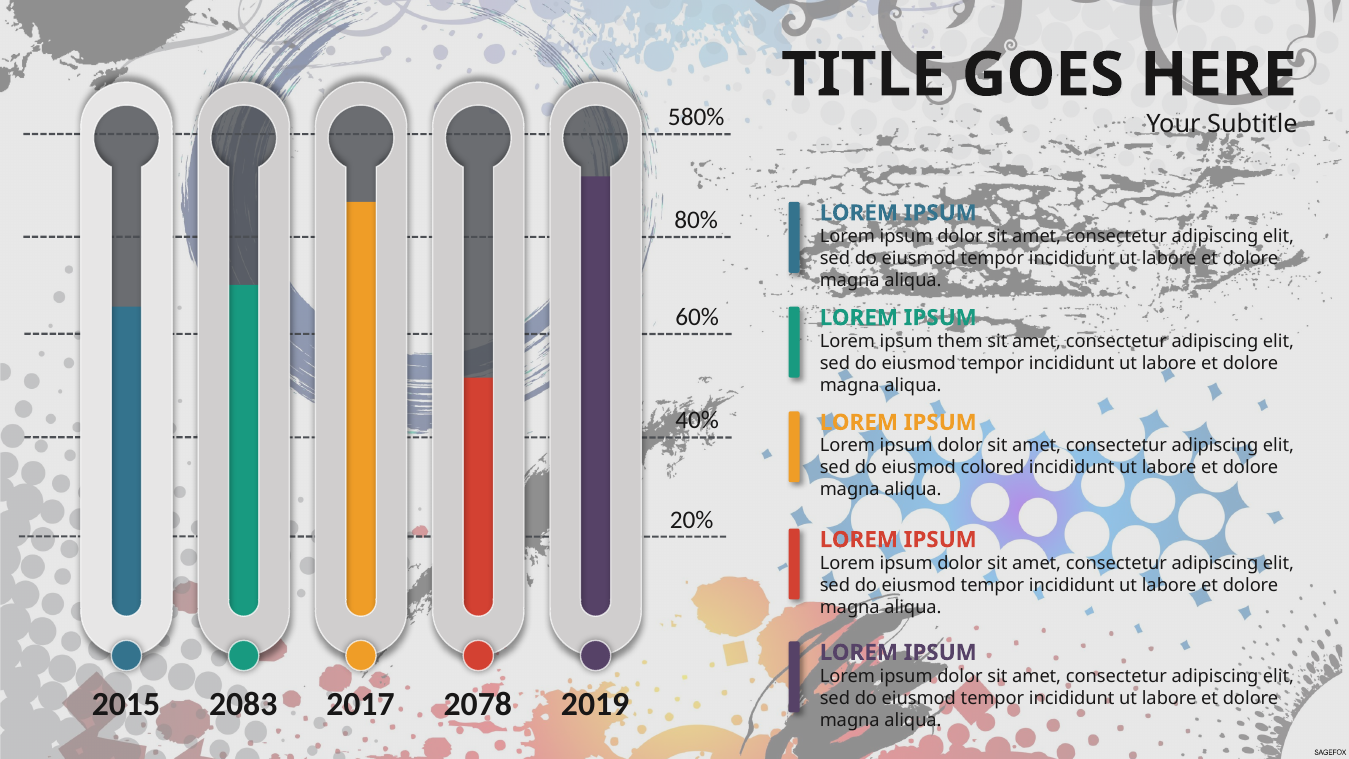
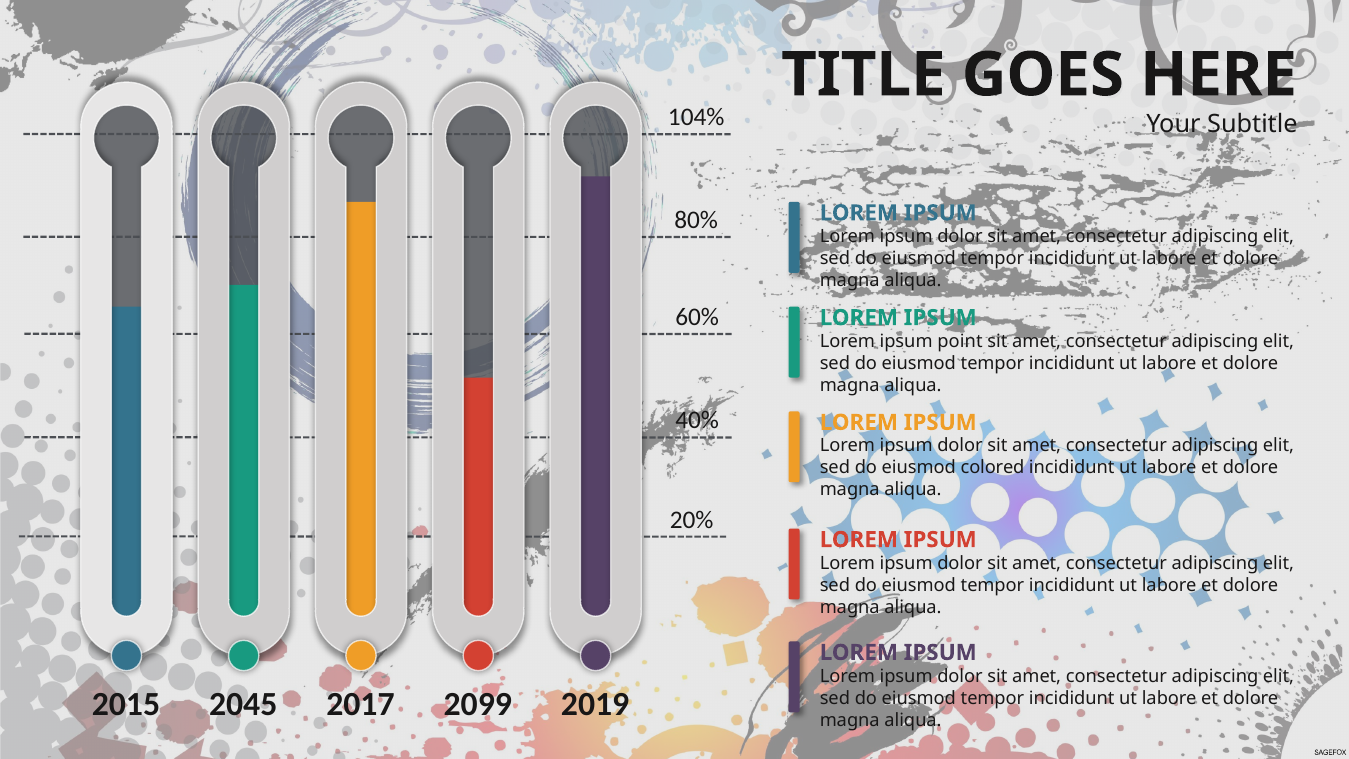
580%: 580% -> 104% (696, 117)
them: them -> point (960, 341)
2083: 2083 -> 2045 (243, 704)
2078: 2078 -> 2099 (478, 704)
